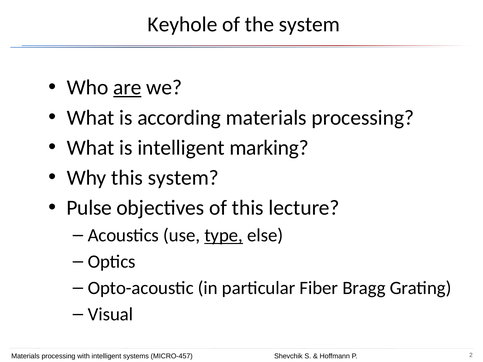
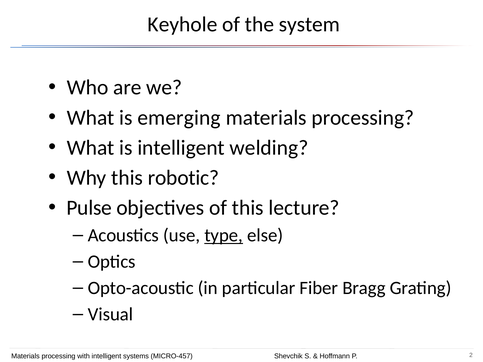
are underline: present -> none (127, 88)
according: according -> emerging (179, 118)
marking: marking -> welding (269, 148)
this system: system -> robotic (183, 178)
